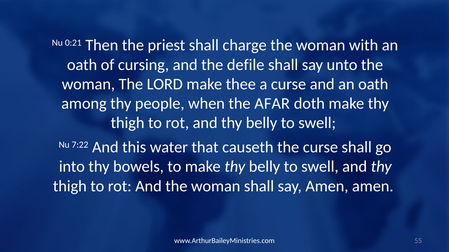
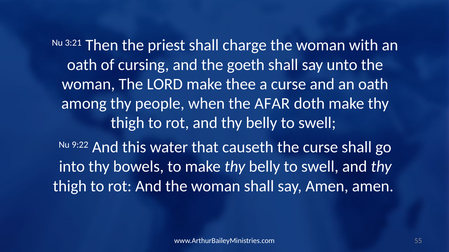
0:21: 0:21 -> 3:21 (73, 43)
defile: defile -> goeth (246, 65)
7:22: 7:22 -> 9:22 (80, 145)
